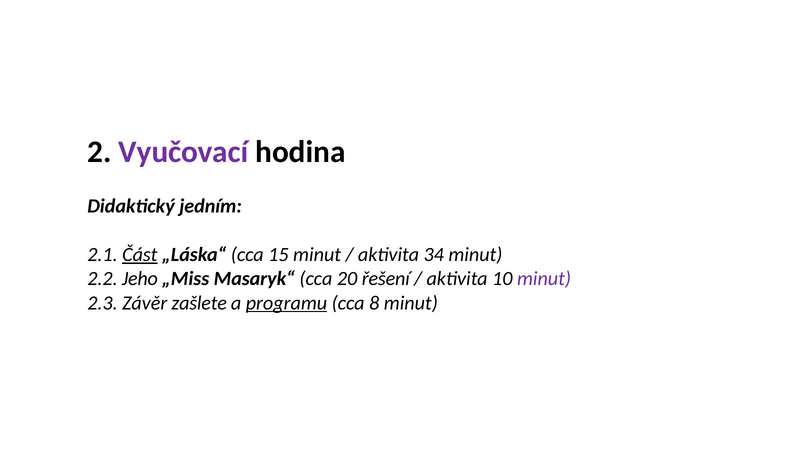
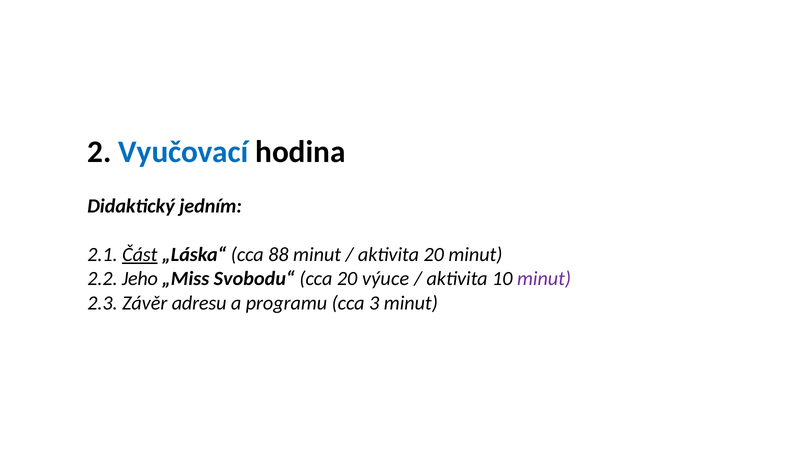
Vyučovací colour: purple -> blue (183, 152)
15: 15 -> 88 (278, 255)
aktivita 34: 34 -> 20 (434, 255)
Masaryk“: Masaryk“ -> Svobodu“ (254, 279)
řešení: řešení -> výuce (386, 279)
zašlete: zašlete -> adresu (199, 303)
programu underline: present -> none (286, 303)
8: 8 -> 3 (374, 303)
